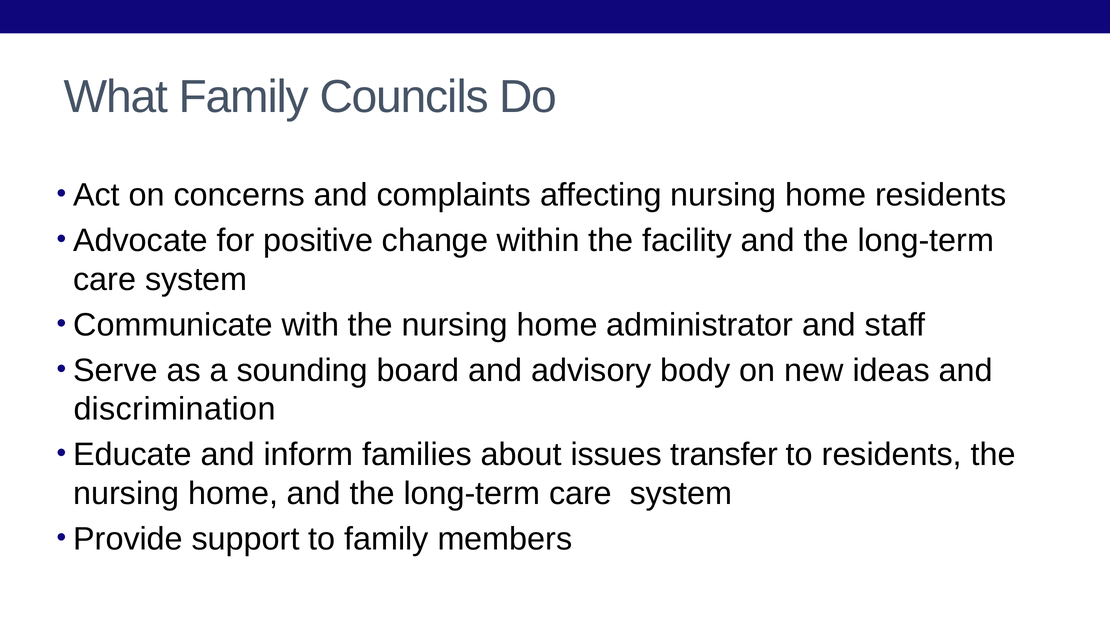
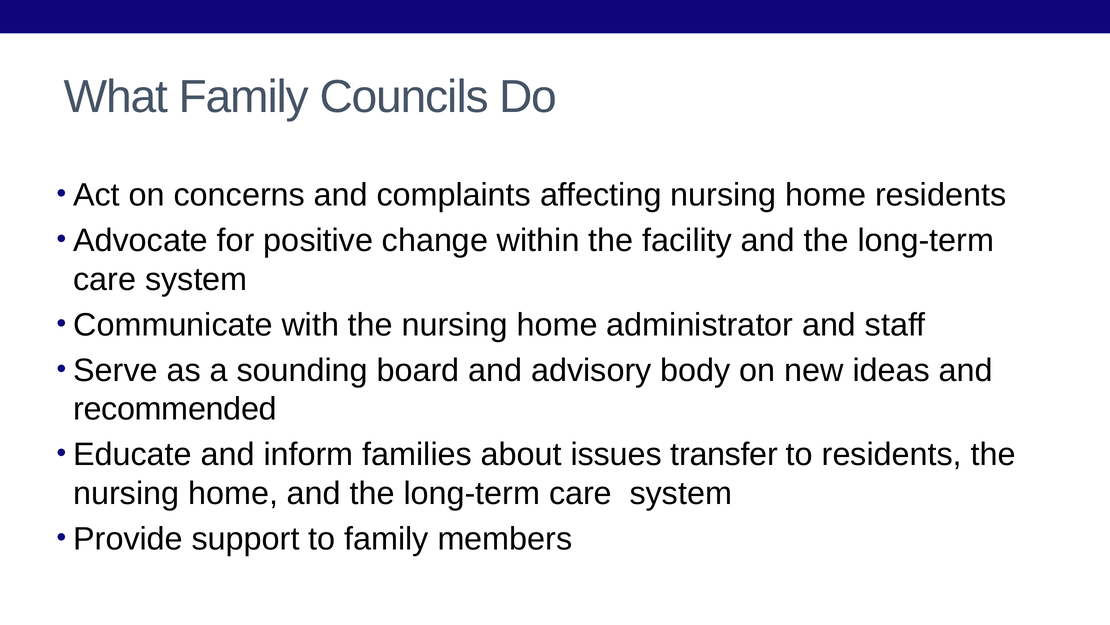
discrimination: discrimination -> recommended (175, 409)
